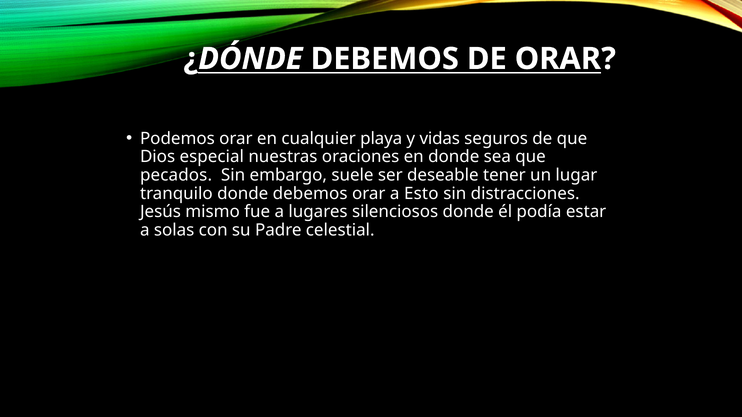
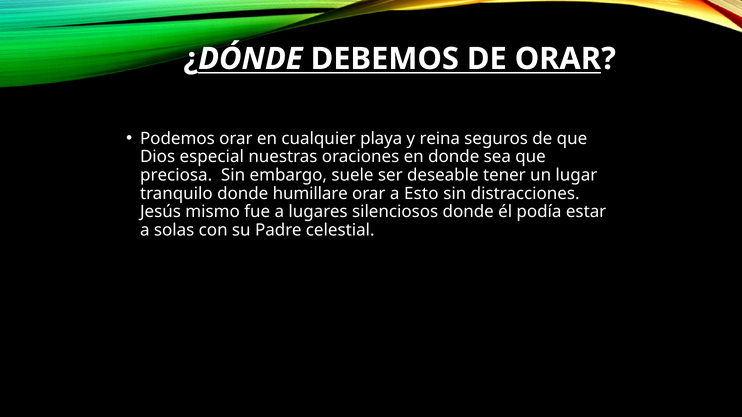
vidas: vidas -> reina (440, 139)
pecados: pecados -> preciosa (176, 175)
donde debemos: debemos -> humillare (310, 194)
